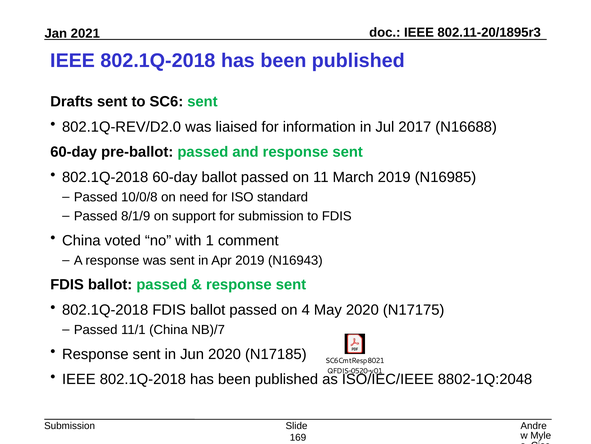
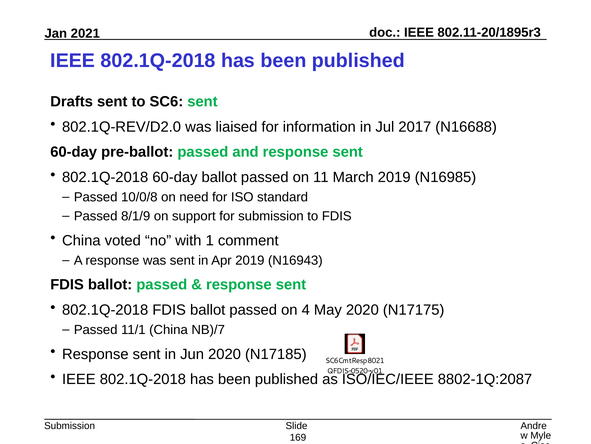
8802-1Q:2048: 8802-1Q:2048 -> 8802-1Q:2087 (485, 379)
